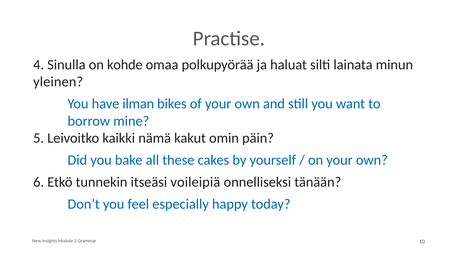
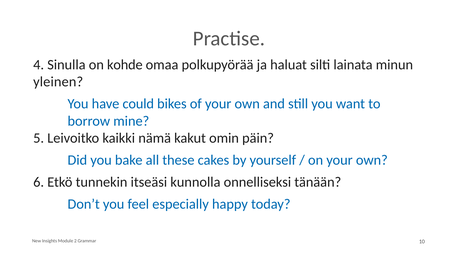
ilman: ilman -> could (138, 104)
voileipiä: voileipiä -> kunnolla (195, 182)
